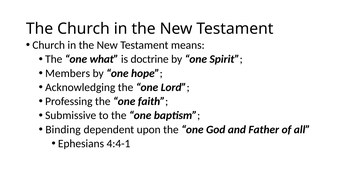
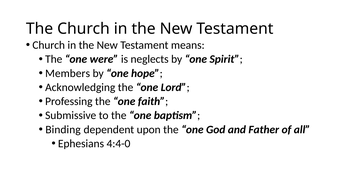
what: what -> were (104, 59)
doctrine: doctrine -> neglects (150, 59)
4:4-1: 4:4-1 -> 4:4-0 (118, 143)
